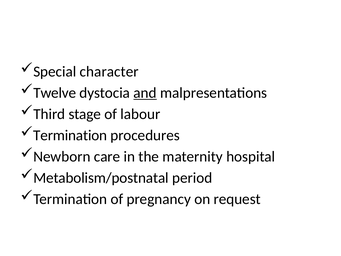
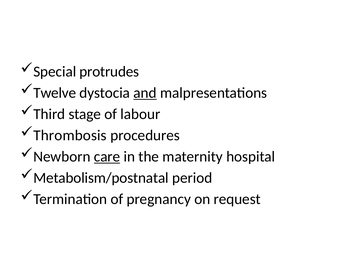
character: character -> protrudes (109, 72)
Termination: Termination -> Thrombosis (70, 135)
care underline: none -> present (107, 156)
